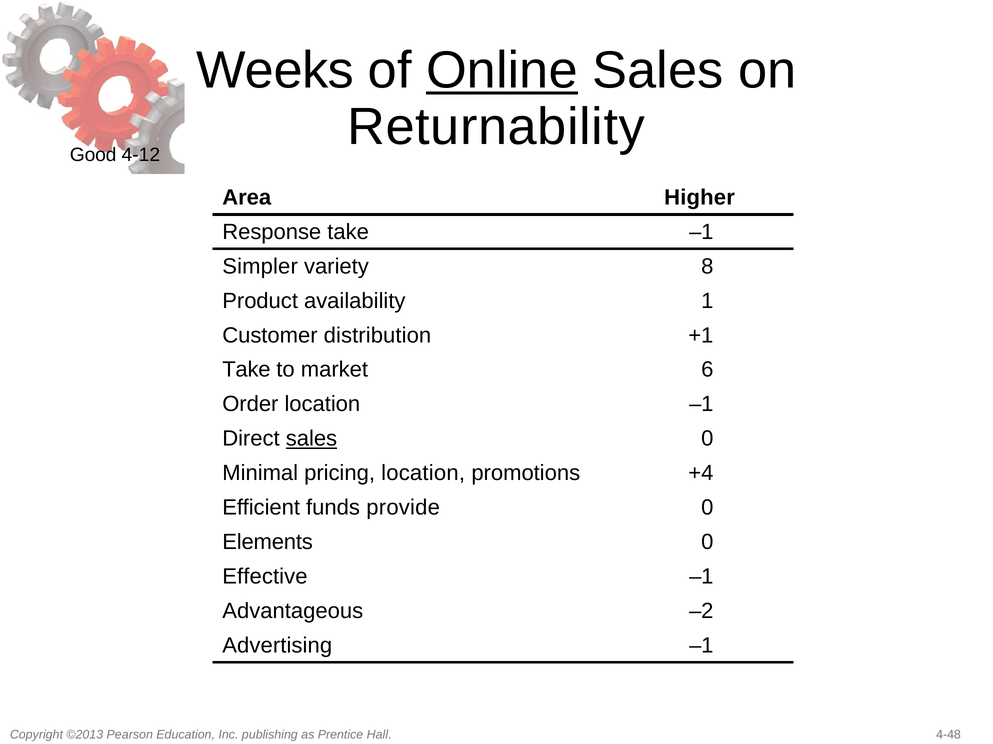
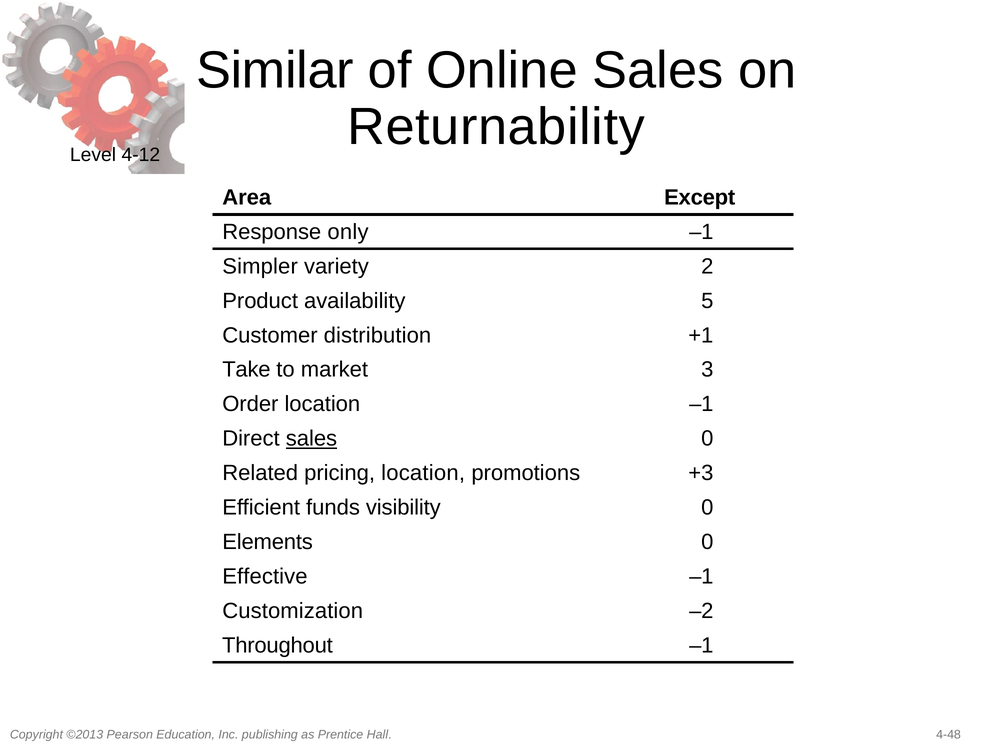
Weeks: Weeks -> Similar (275, 70)
Online underline: present -> none (502, 70)
Good: Good -> Level (93, 155)
Higher: Higher -> Except (700, 198)
Response take: take -> only (348, 232)
8: 8 -> 2 (707, 267)
1: 1 -> 5 (707, 301)
6: 6 -> 3 (707, 370)
Minimal: Minimal -> Related (260, 474)
+4: +4 -> +3 (701, 474)
provide: provide -> visibility (403, 508)
Advantageous: Advantageous -> Customization (293, 611)
Advertising: Advertising -> Throughout (277, 646)
